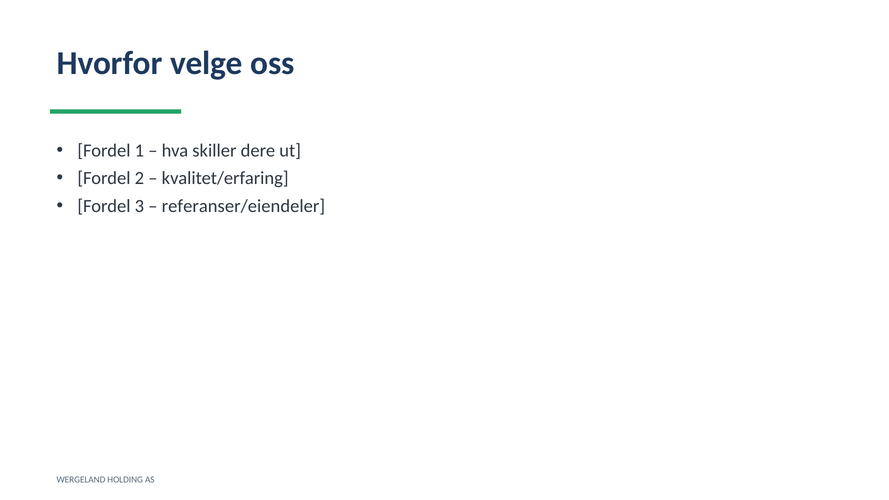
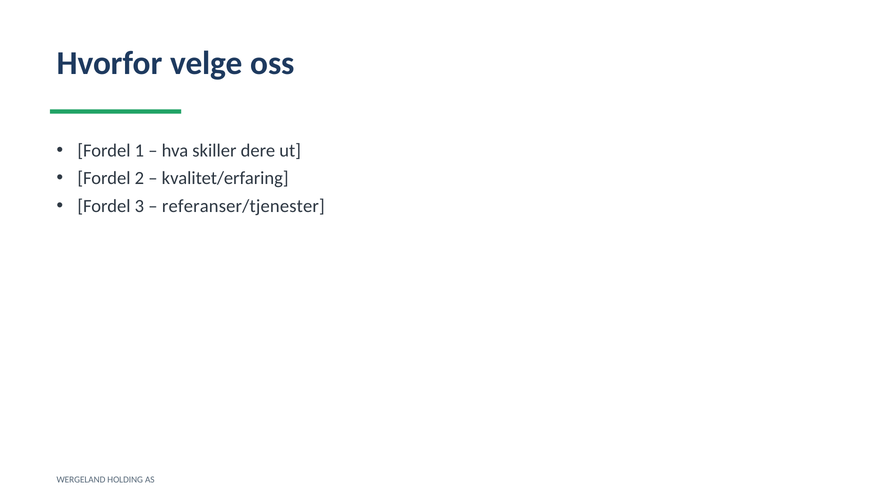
referanser/eiendeler: referanser/eiendeler -> referanser/tjenester (243, 206)
